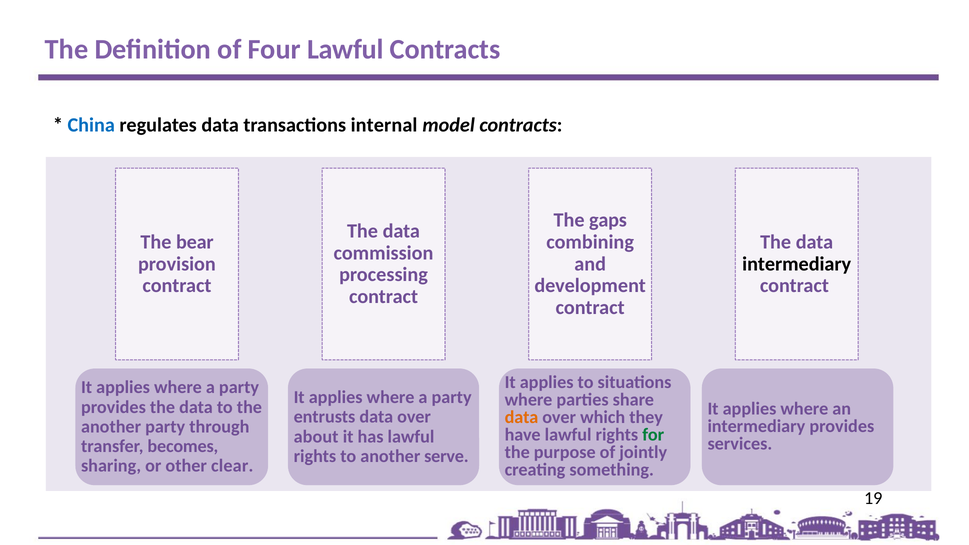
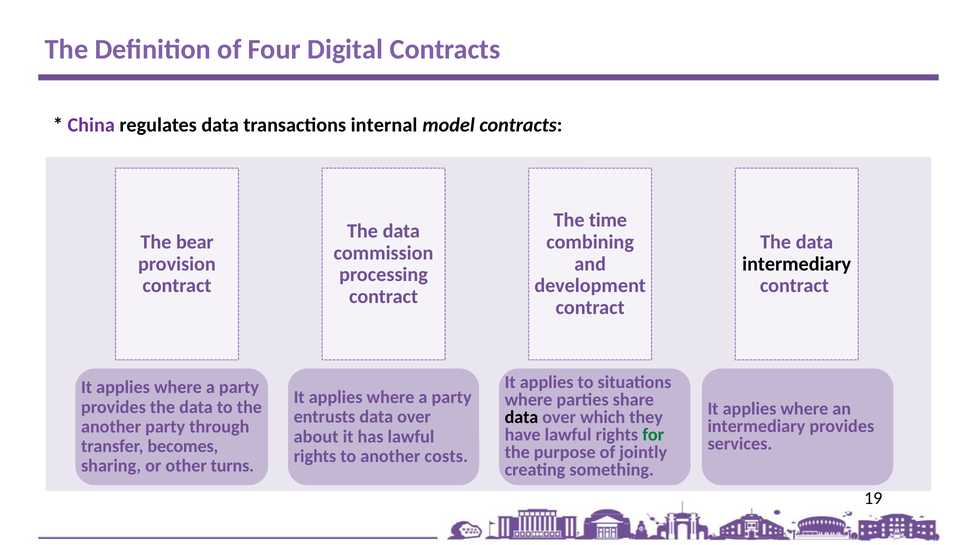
Four Lawful: Lawful -> Digital (345, 50)
China colour: blue -> purple (91, 125)
gaps: gaps -> time (608, 220)
data colour: orange -> black (521, 417)
serve: serve -> costs (446, 456)
clear: clear -> turns (232, 466)
